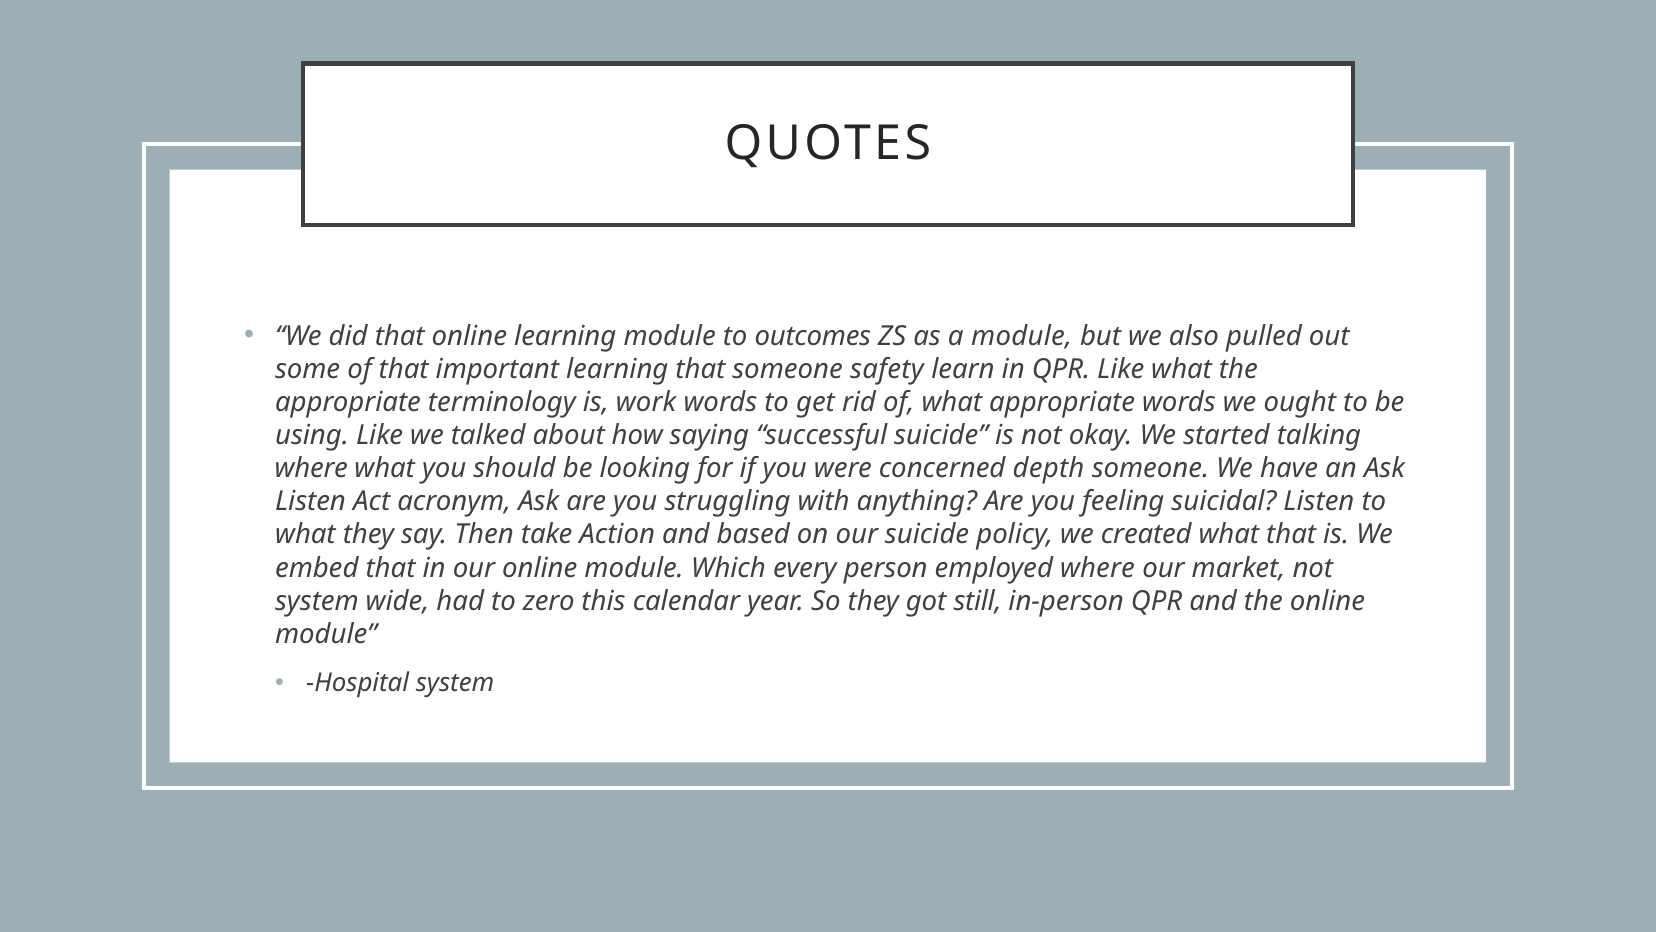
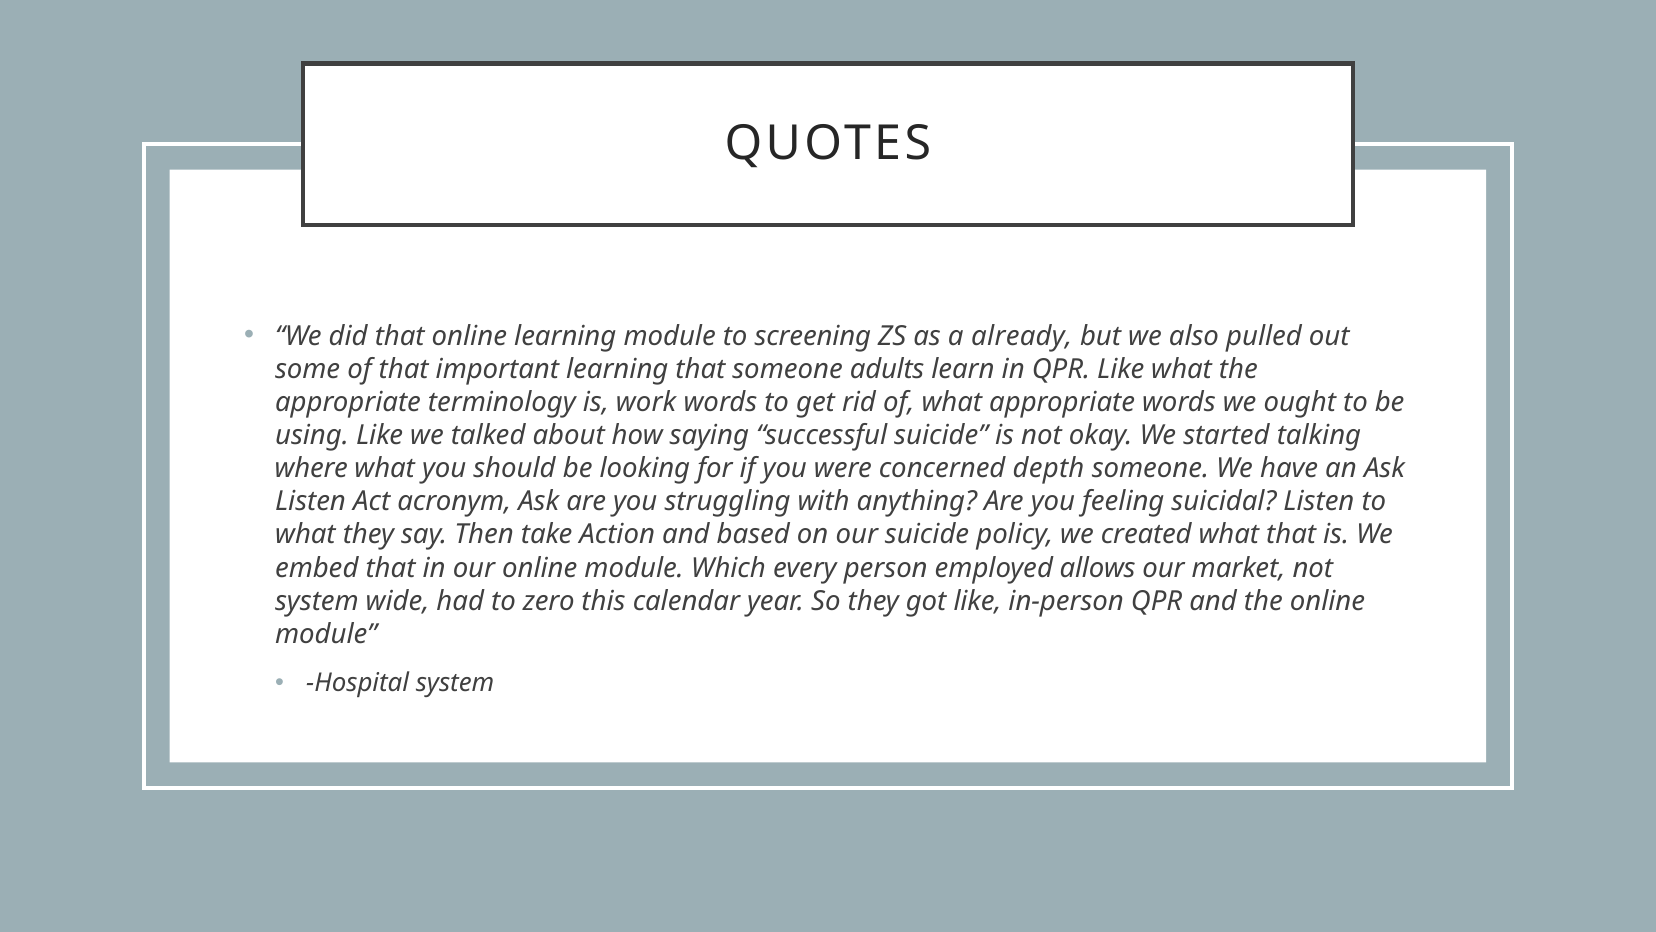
outcomes: outcomes -> screening (813, 336)
a module: module -> already (1022, 336)
safety: safety -> adults (887, 369)
employed where: where -> allows (1098, 568)
got still: still -> like (978, 601)
